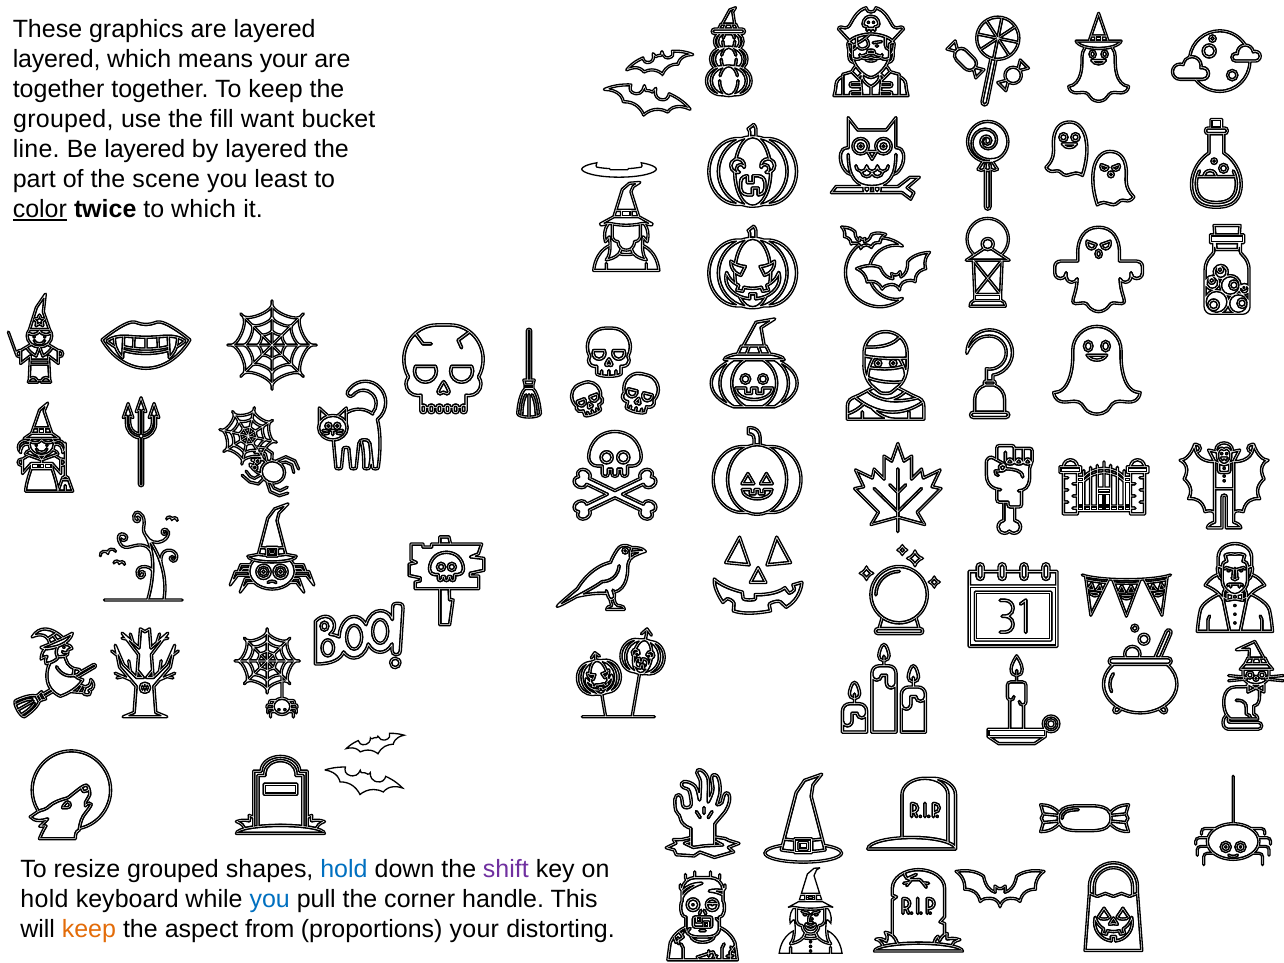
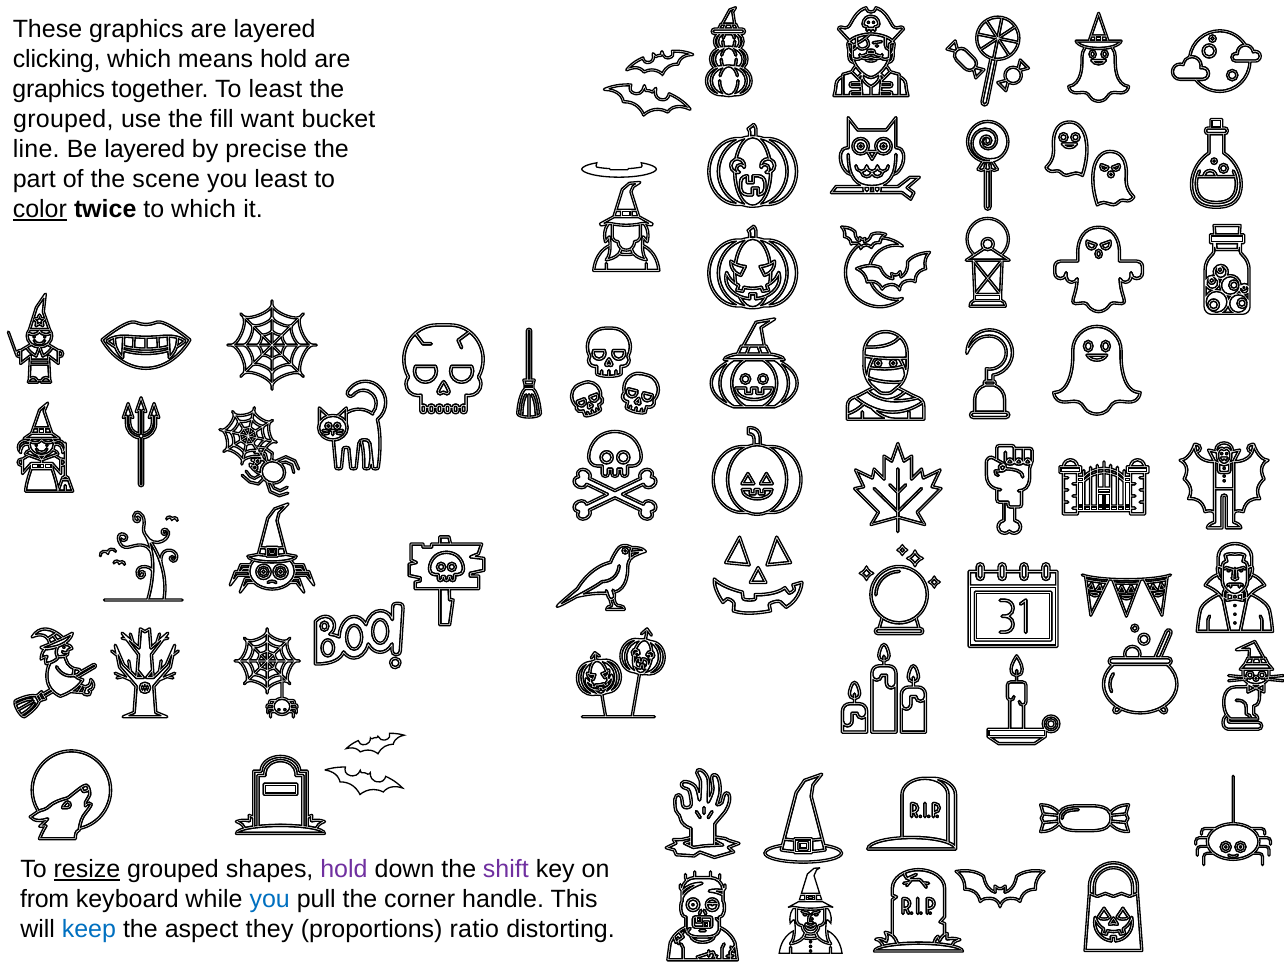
layered: layered -> clicking (57, 60)
means your: your -> hold (284, 60)
together: together -> graphics (59, 90)
To keep: keep -> least (275, 90)
by layered: layered -> precise (266, 149)
resize underline: none -> present (87, 869)
hold colour: blue -> purple (344, 869)
hold: hold -> from (45, 899)
keep colour: orange -> blue (89, 929)
from: from -> they (270, 929)
proportions your: your -> ratio (474, 929)
